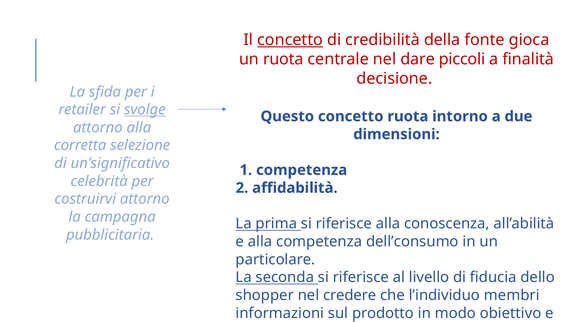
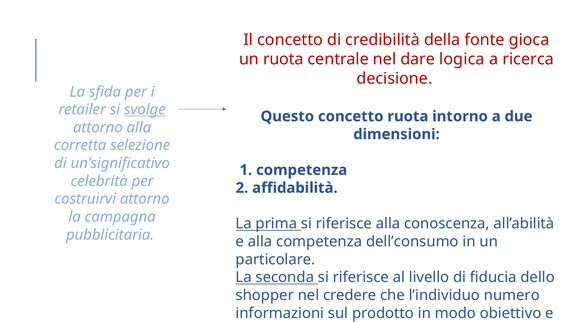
concetto underline: present -> none (290, 40)
piccoli: piccoli -> logica (462, 59)
finalità: finalità -> ricerca (528, 59)
membri: membri -> numero (512, 295)
